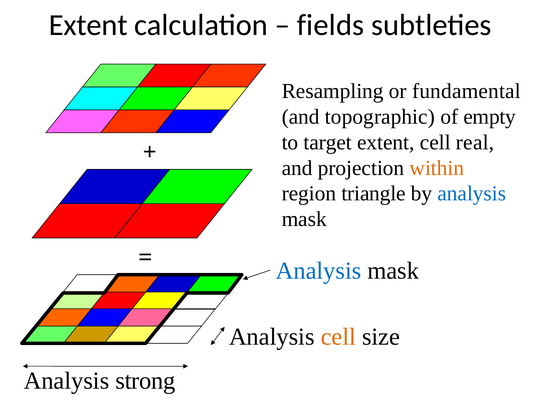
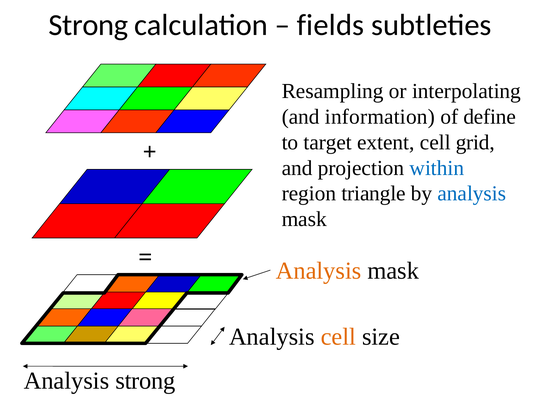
Extent: Extent -> Strong (88, 25)
fundamental: fundamental -> interpolating (467, 91)
topographic: topographic -> information (380, 117)
empty: empty -> define (490, 117)
real: real -> grid (475, 142)
within colour: orange -> blue (437, 168)
Analysis colour: blue -> orange (319, 271)
